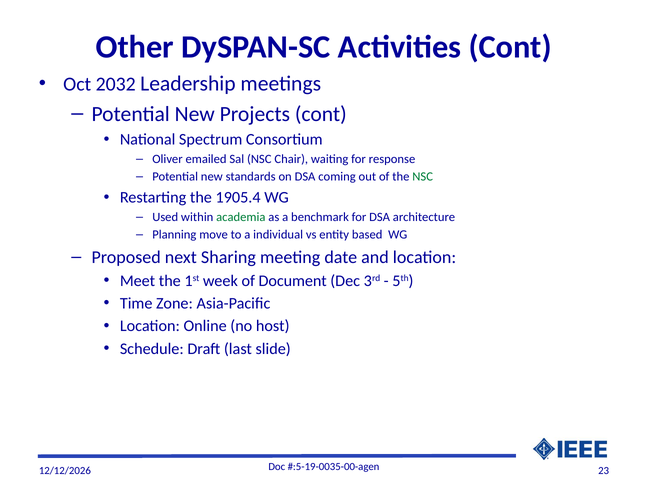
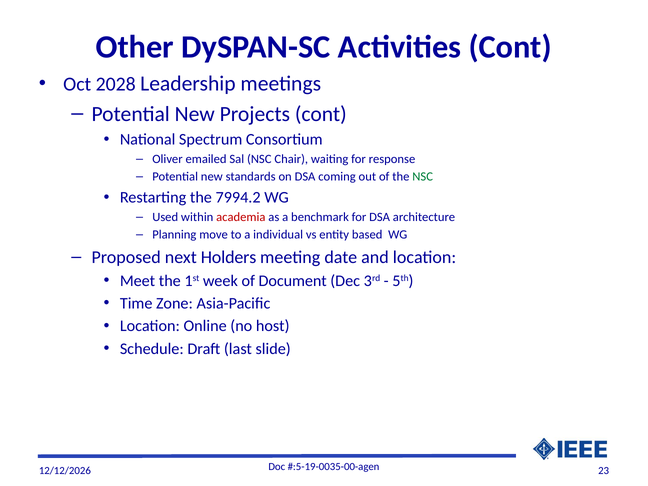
2032: 2032 -> 2028 (116, 84)
1905.4: 1905.4 -> 7994.2 (238, 198)
academia colour: green -> red (241, 217)
Sharing: Sharing -> Holders (229, 257)
